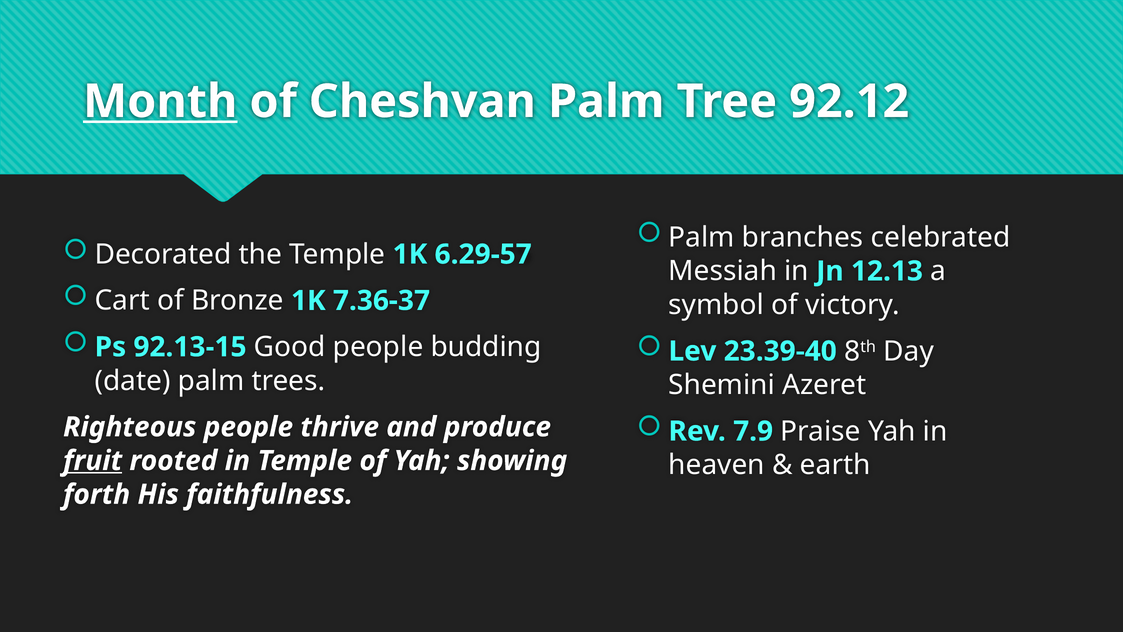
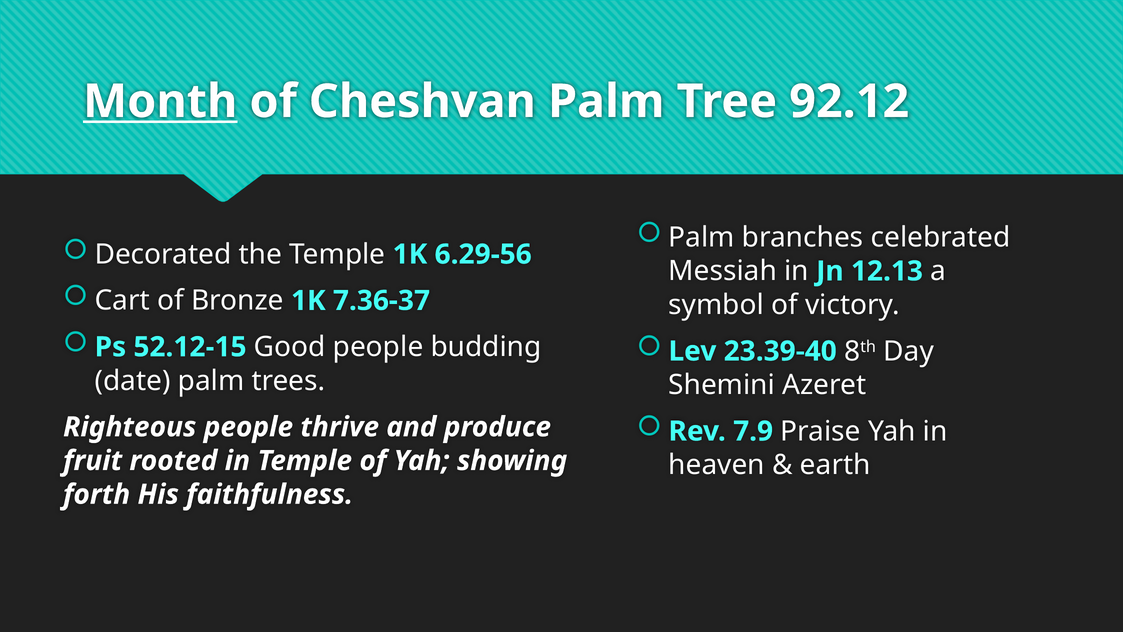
6.29-57: 6.29-57 -> 6.29-56 (483, 254)
92.13-15: 92.13-15 -> 52.12-15 (190, 347)
fruit underline: present -> none (93, 461)
